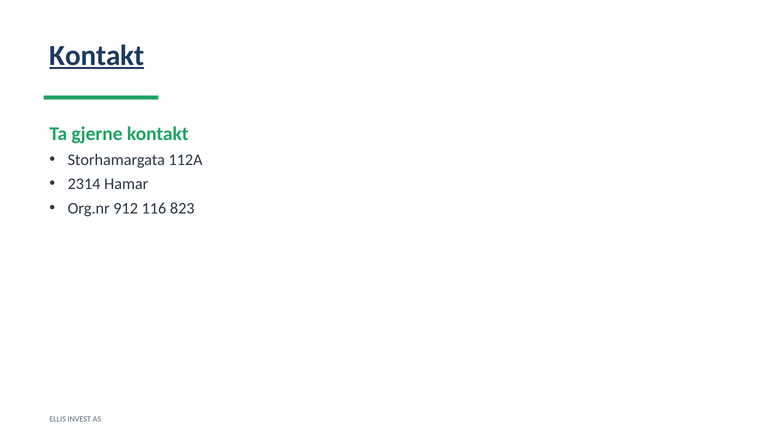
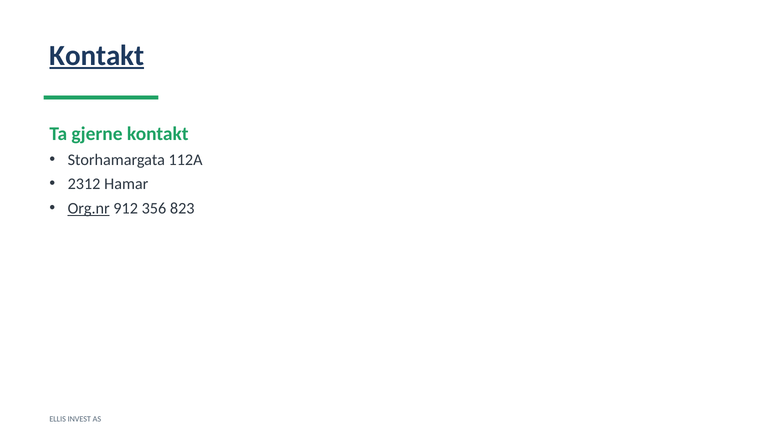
2314: 2314 -> 2312 (84, 184)
Org.nr underline: none -> present (89, 208)
116: 116 -> 356 (154, 208)
